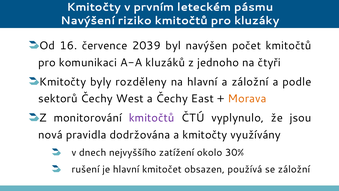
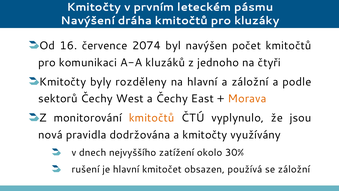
riziko: riziko -> dráha (135, 21)
2039: 2039 -> 2074 (146, 45)
kmitočtů colour: purple -> orange (152, 118)
